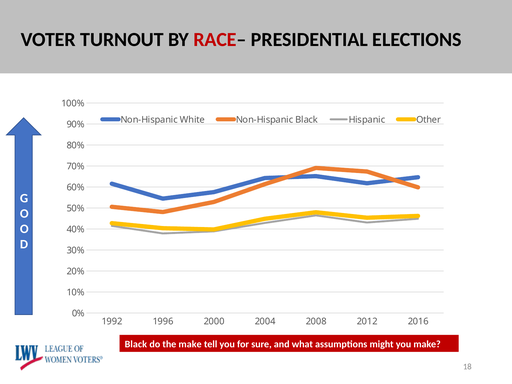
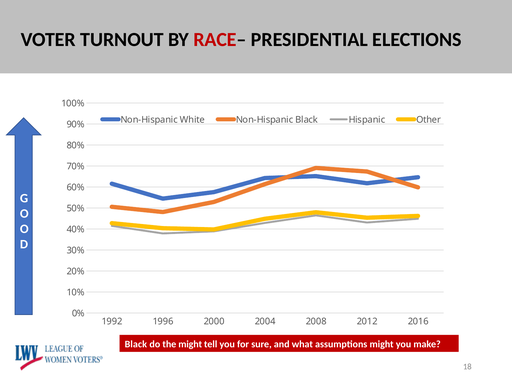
the make: make -> might (190, 344)
